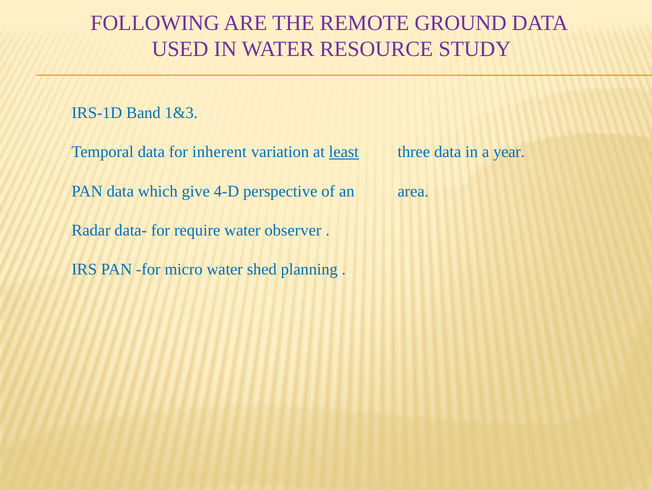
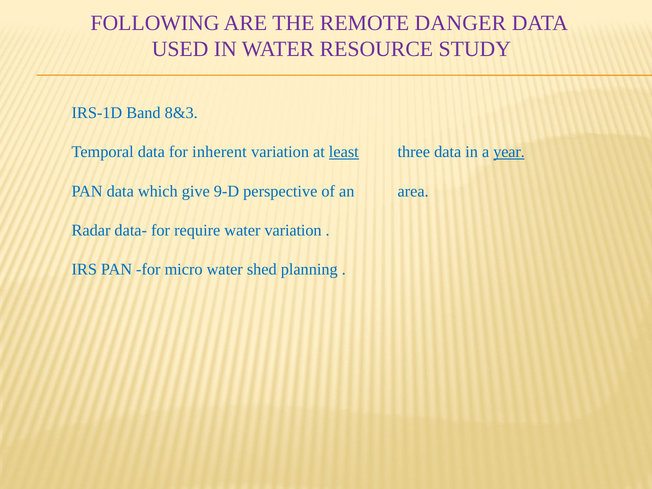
GROUND: GROUND -> DANGER (460, 23)
1&3: 1&3 -> 8&3 (181, 113)
year underline: none -> present (509, 152)
4-D: 4-D -> 9-D (226, 191)
water observer: observer -> variation (293, 230)
